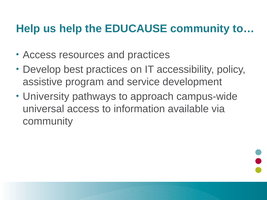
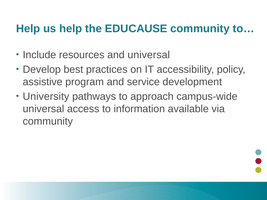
Access: Access -> Include (39, 55)
and practices: practices -> universal (149, 55)
